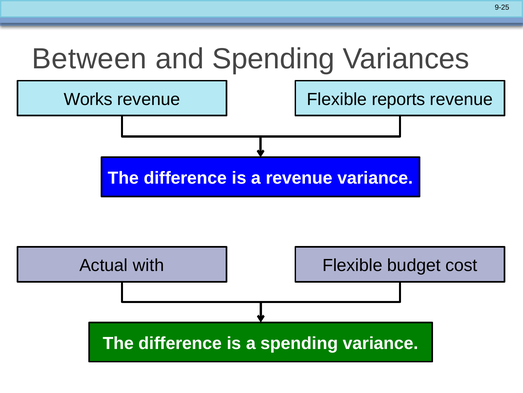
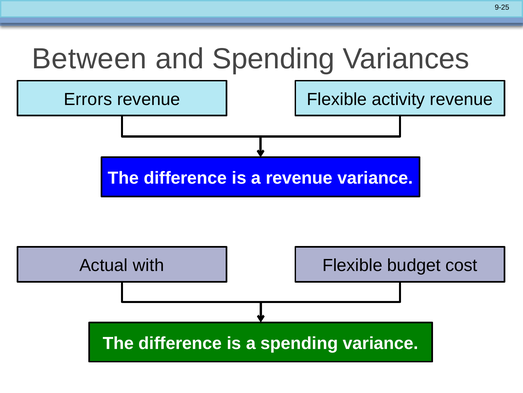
Works: Works -> Errors (88, 99)
reports: reports -> activity (398, 99)
